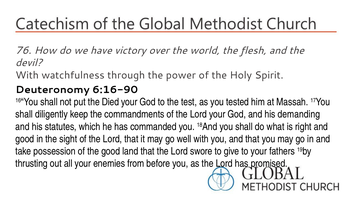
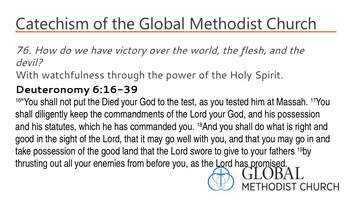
6:16-90: 6:16-90 -> 6:16-39 (115, 90)
his demanding: demanding -> possession (299, 114)
